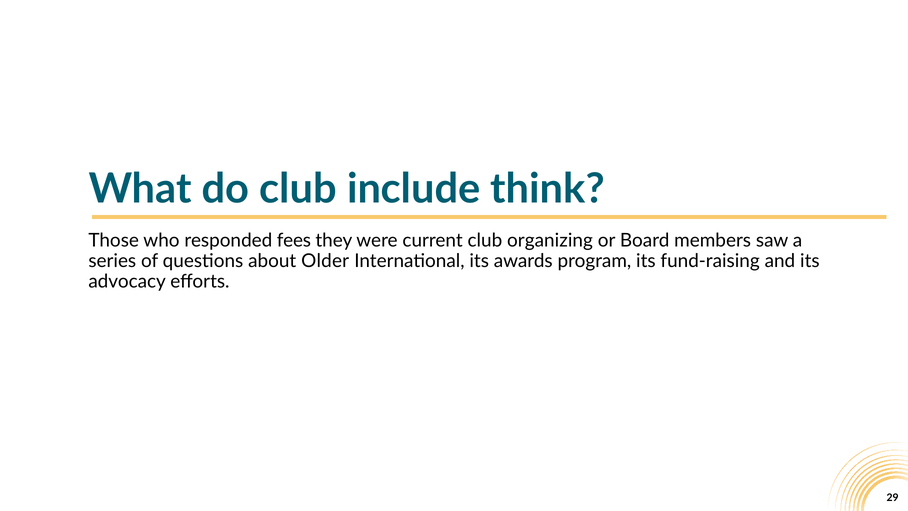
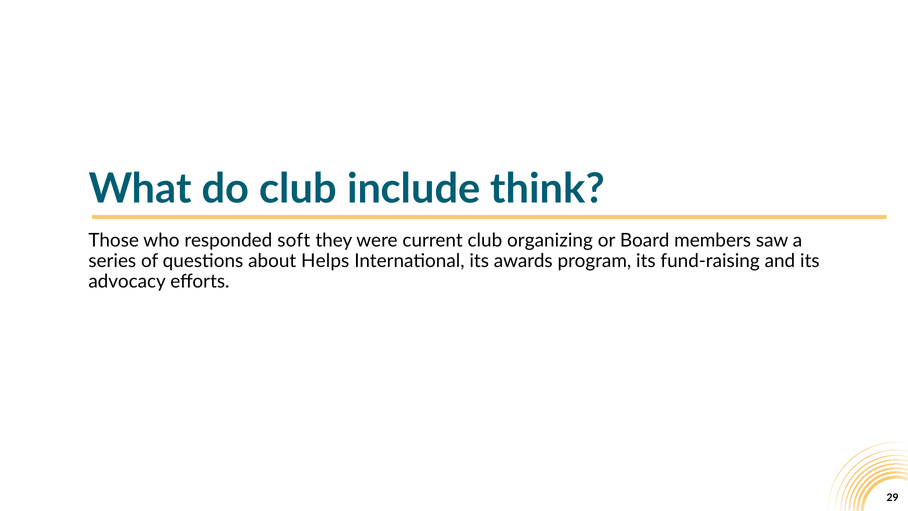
fees: fees -> soft (294, 240)
Older: Older -> Helps (325, 261)
